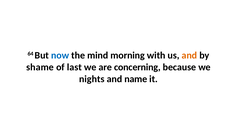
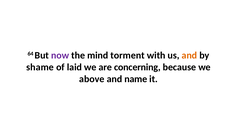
now colour: blue -> purple (60, 55)
morning: morning -> torment (128, 55)
last: last -> laid (74, 67)
nights: nights -> above (92, 79)
